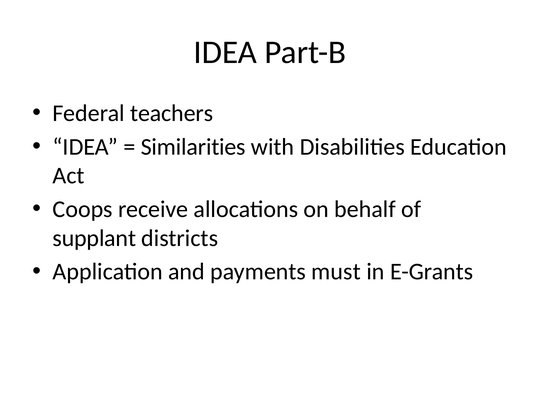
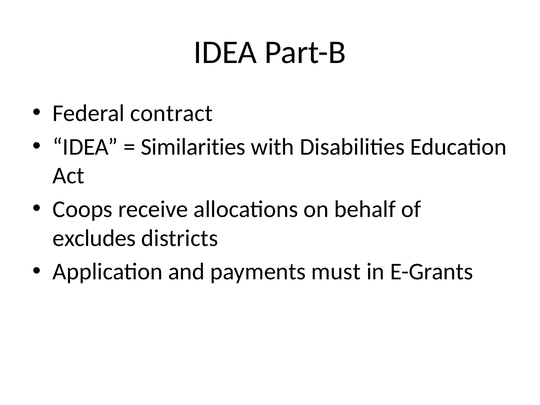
teachers: teachers -> contract (172, 113)
supplant: supplant -> excludes (94, 238)
